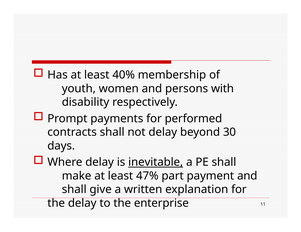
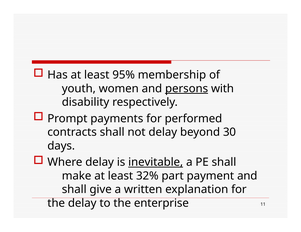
40%: 40% -> 95% (124, 75)
persons underline: none -> present (187, 89)
47%: 47% -> 32% (147, 176)
